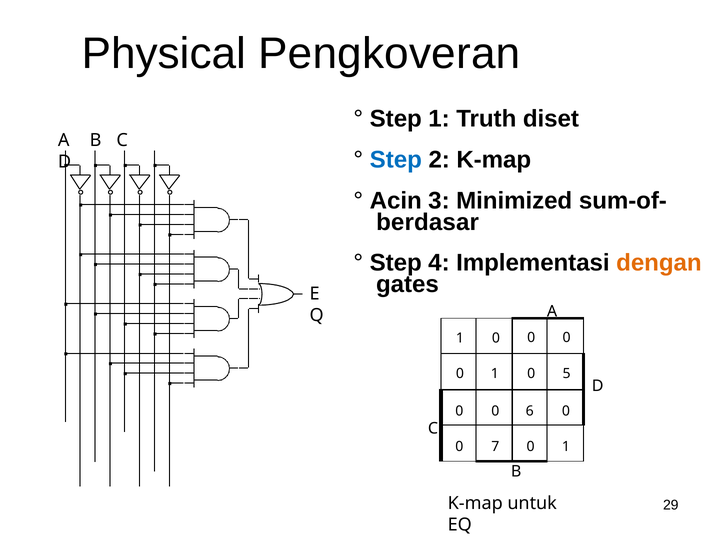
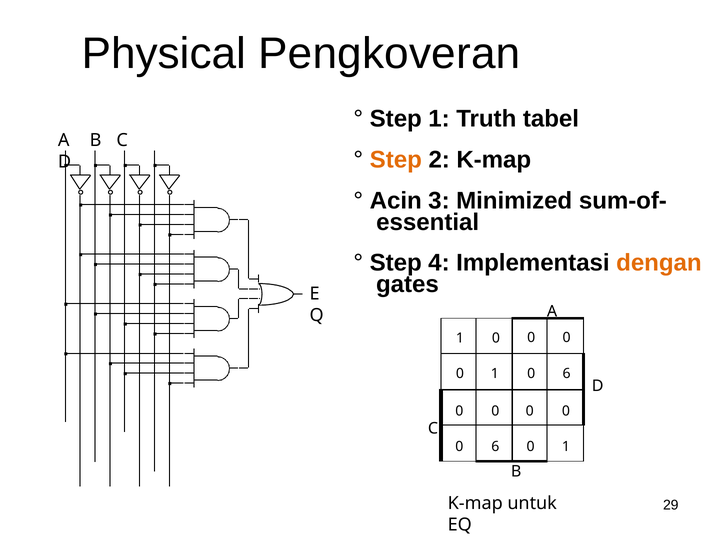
diset: diset -> tabel (551, 119)
Step colour: blue -> orange (396, 160)
berdasar: berdasar -> essential (428, 222)
1 0 5: 5 -> 6 (567, 374)
6: 6 -> 0 (530, 411)
7: 7 -> 6 (495, 447)
